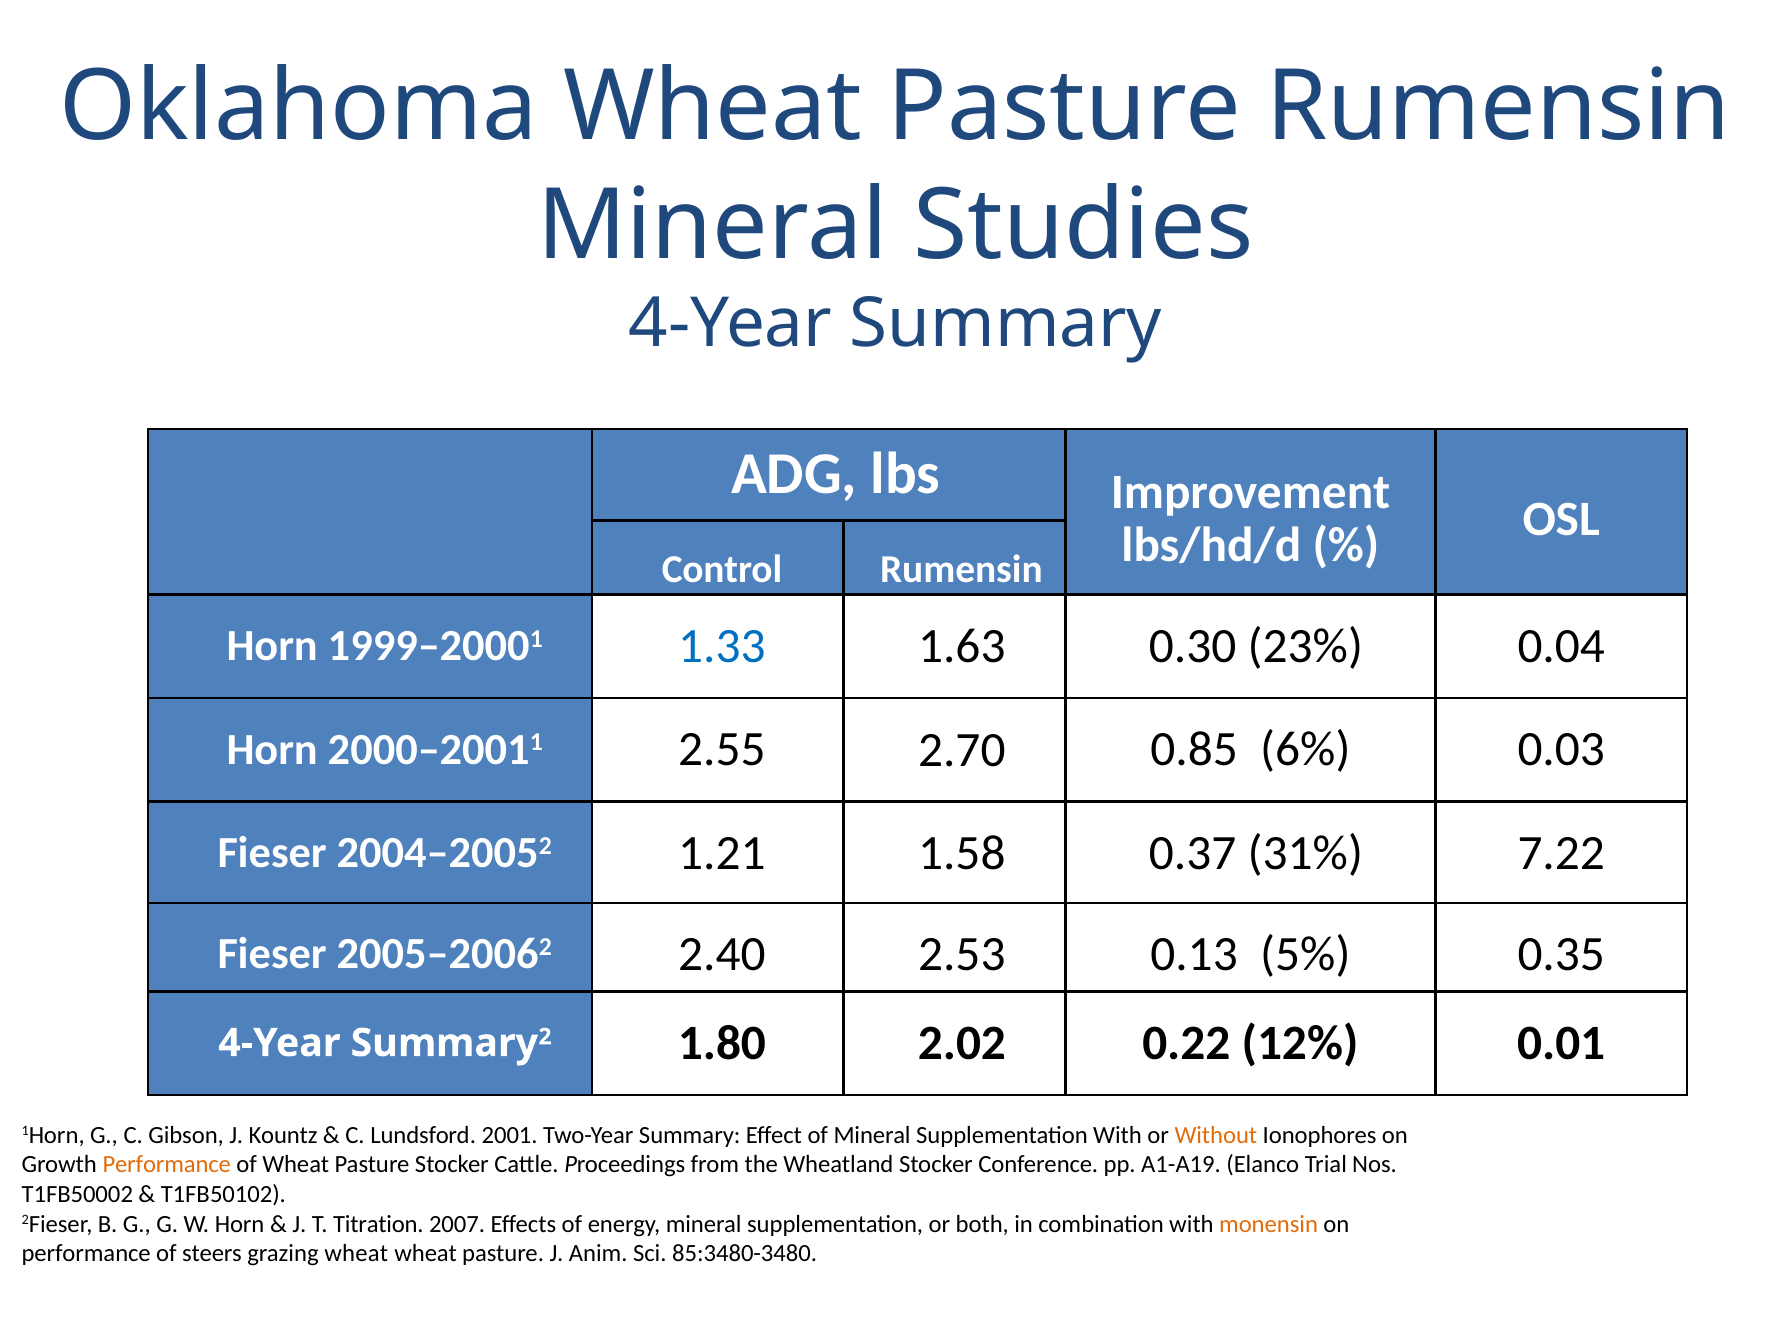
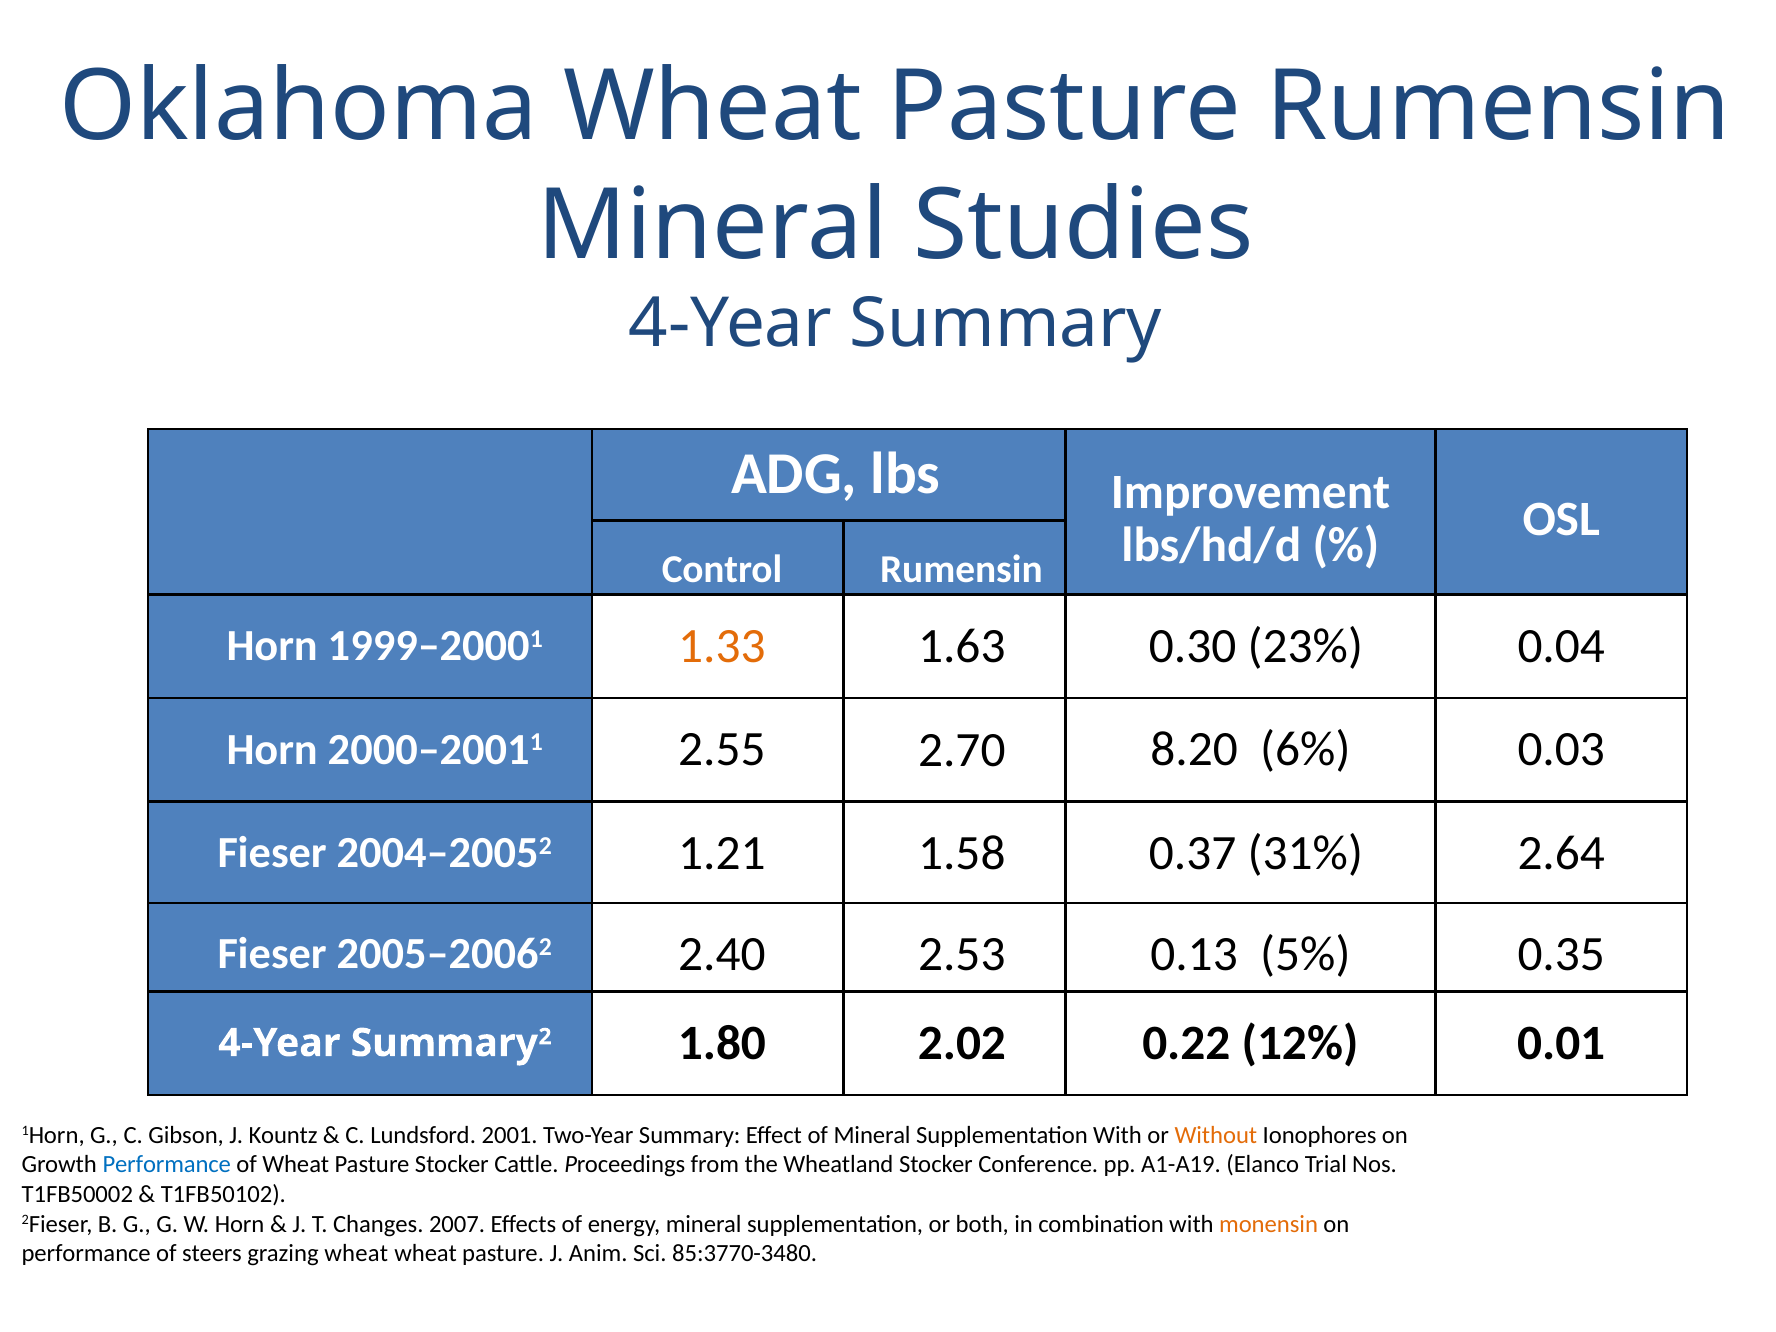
1.33 colour: blue -> orange (722, 646)
0.85: 0.85 -> 8.20 (1194, 750)
7.22: 7.22 -> 2.64 (1561, 853)
Performance colour: orange -> blue (167, 1165)
Titration: Titration -> Changes (378, 1224)
85:3480-3480: 85:3480-3480 -> 85:3770-3480 (745, 1254)
